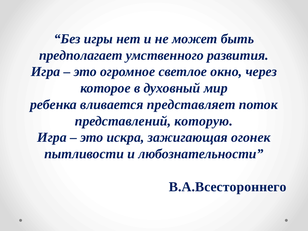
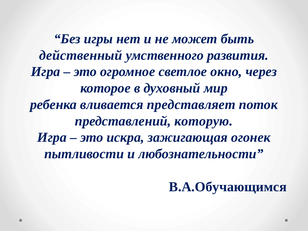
предполагает: предполагает -> действенный (81, 55)
В.А.Всестороннего: В.А.Всестороннего -> В.А.Обучающимся (228, 187)
